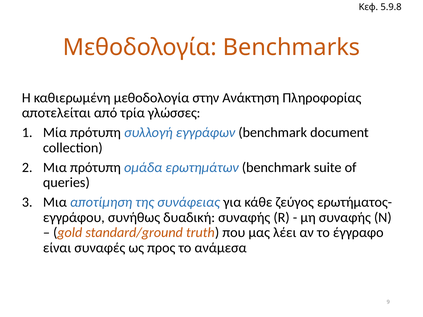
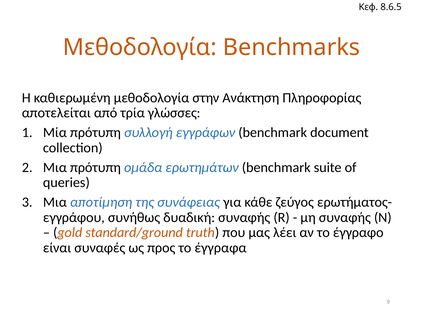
5.9.8: 5.9.8 -> 8.6.5 (391, 7)
ανάμεσα: ανάμεσα -> έγγραφα (221, 248)
